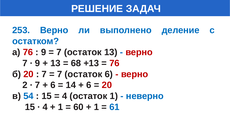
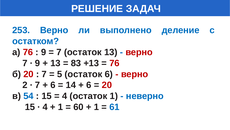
68: 68 -> 83 (76, 63)
7: 7 -> 5 (60, 74)
